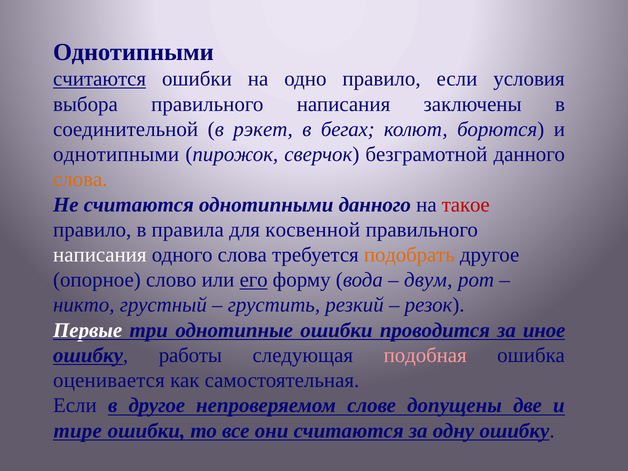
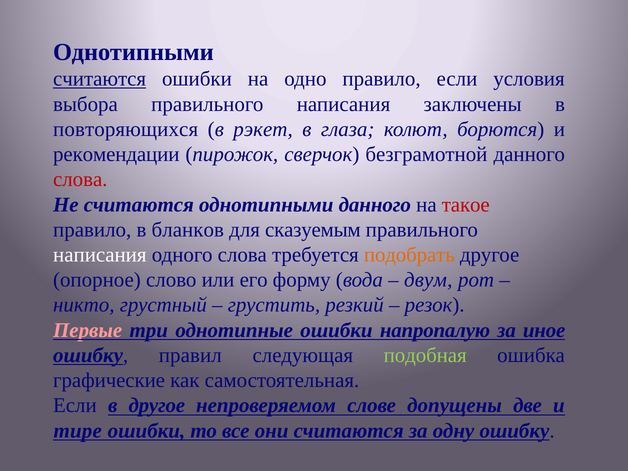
соединительной: соединительной -> повторяющихся (126, 129)
бегах: бегах -> глаза (348, 129)
однотипными: однотипными -> рекомендации (116, 154)
слова colour: orange -> red (80, 179)
правила: правила -> бланков (188, 230)
косвенной: косвенной -> сказуемым (313, 230)
его underline: present -> none (254, 280)
Первые colour: white -> pink (88, 330)
проводится: проводится -> напропалую (435, 330)
работы: работы -> правил (190, 355)
подобная colour: pink -> light green (425, 355)
оценивается: оценивается -> графические (109, 380)
